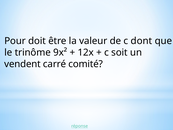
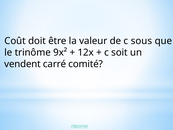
Pour: Pour -> Coût (15, 41)
dont: dont -> sous (141, 41)
